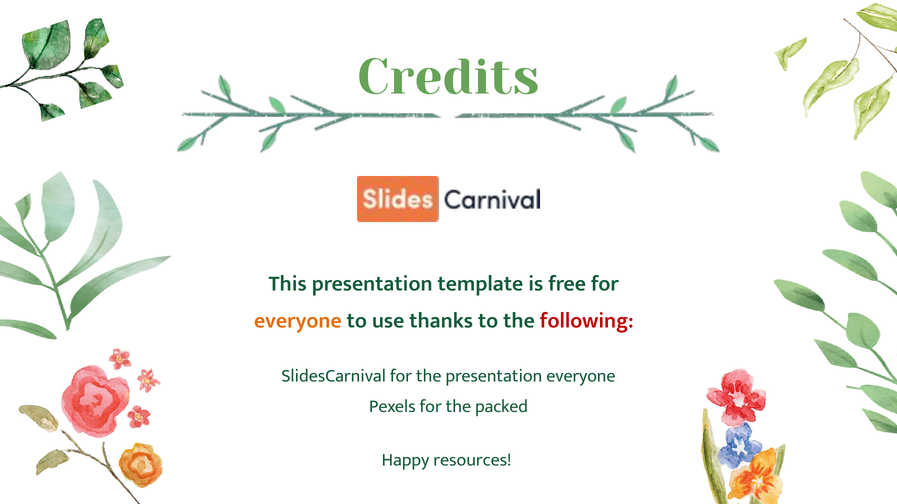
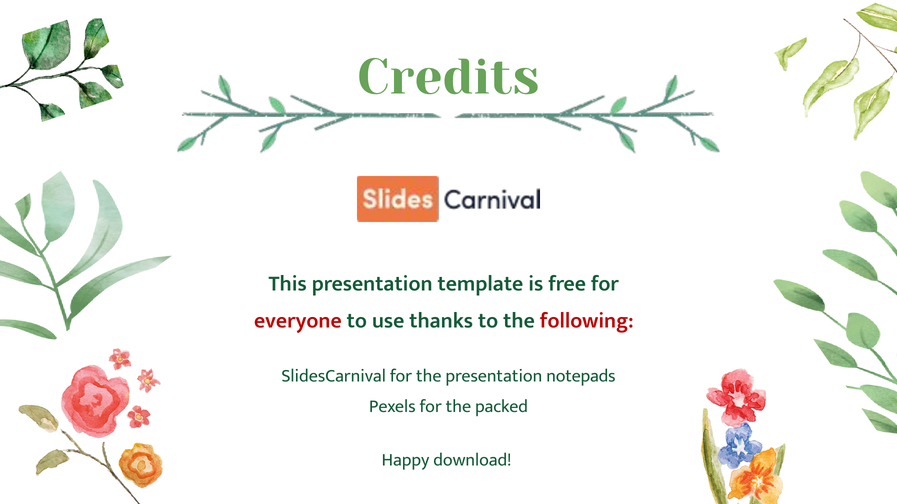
everyone colour: orange -> red (298, 321)
presentation everyone: everyone -> notepads (581, 376)
resources: resources -> download (472, 461)
